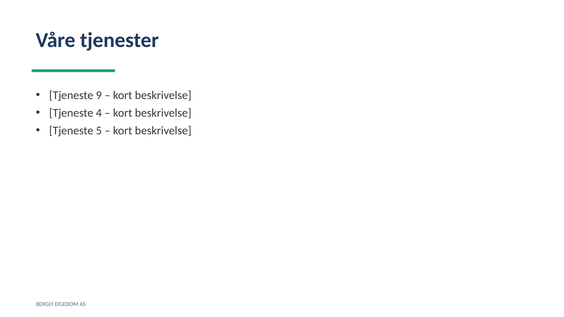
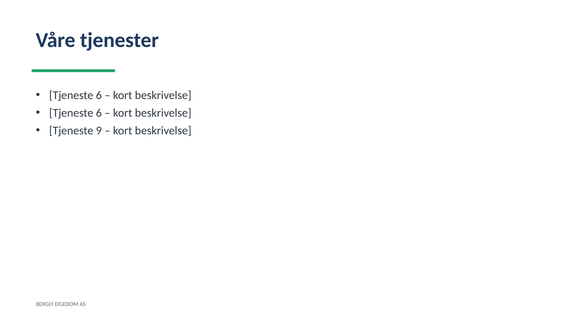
9: 9 -> 6 (99, 96)
4: 4 -> 6 (99, 113)
5: 5 -> 9 (99, 131)
